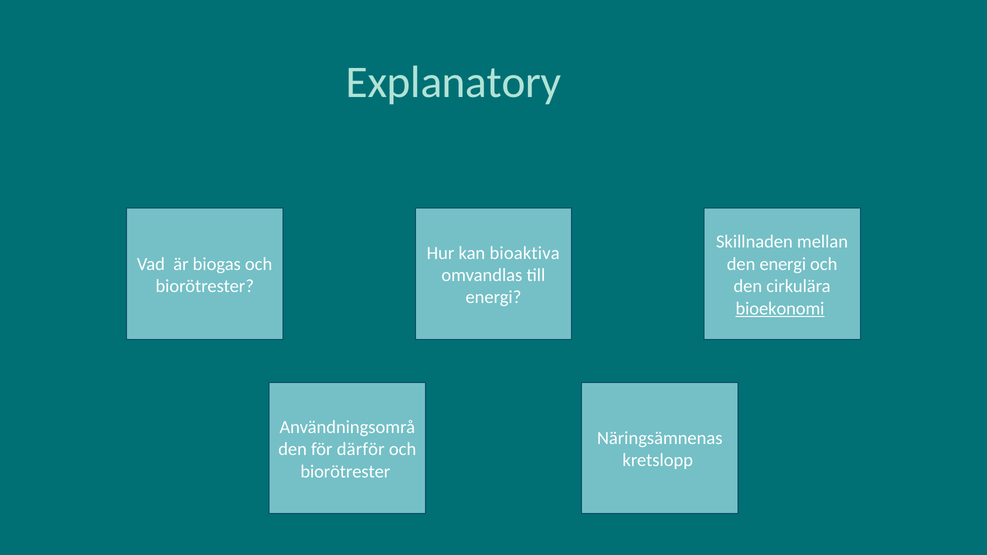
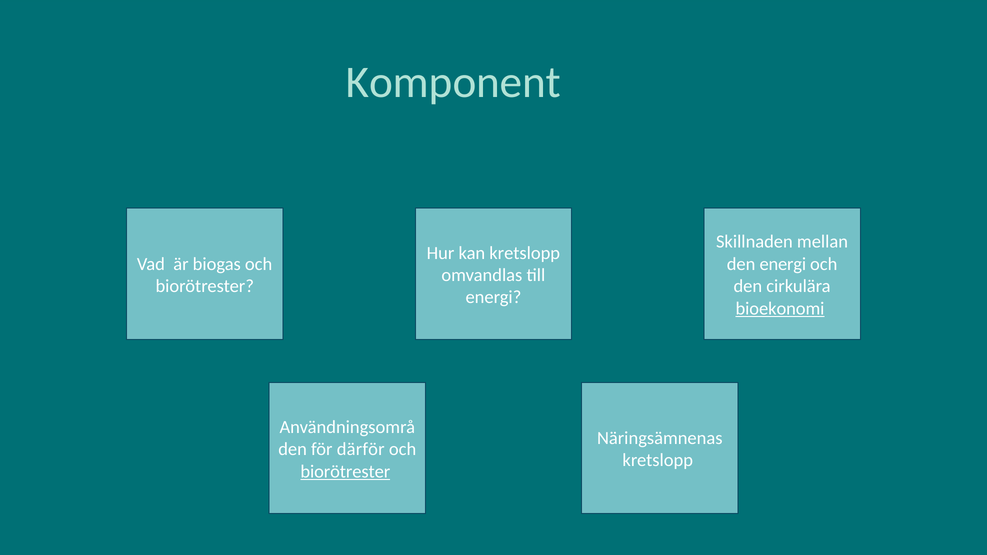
Explanatory: Explanatory -> Komponent (453, 82)
kan bioaktiva: bioaktiva -> kretslopp (525, 253)
biorötrester underline: none -> present (345, 472)
